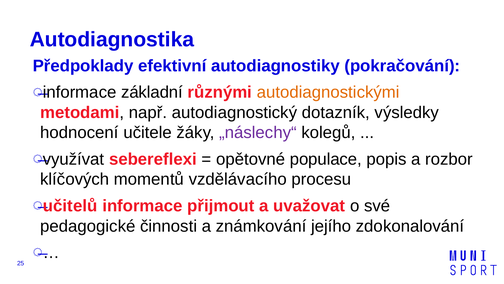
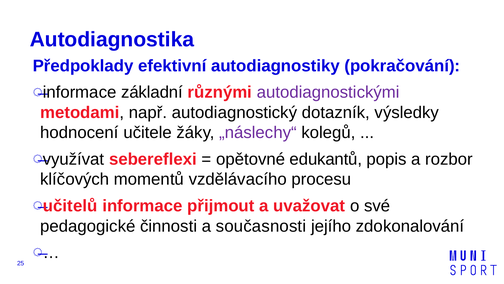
autodiagnostickými colour: orange -> purple (328, 92)
populace: populace -> edukantů (326, 159)
známkování: známkování -> současnosti (261, 226)
